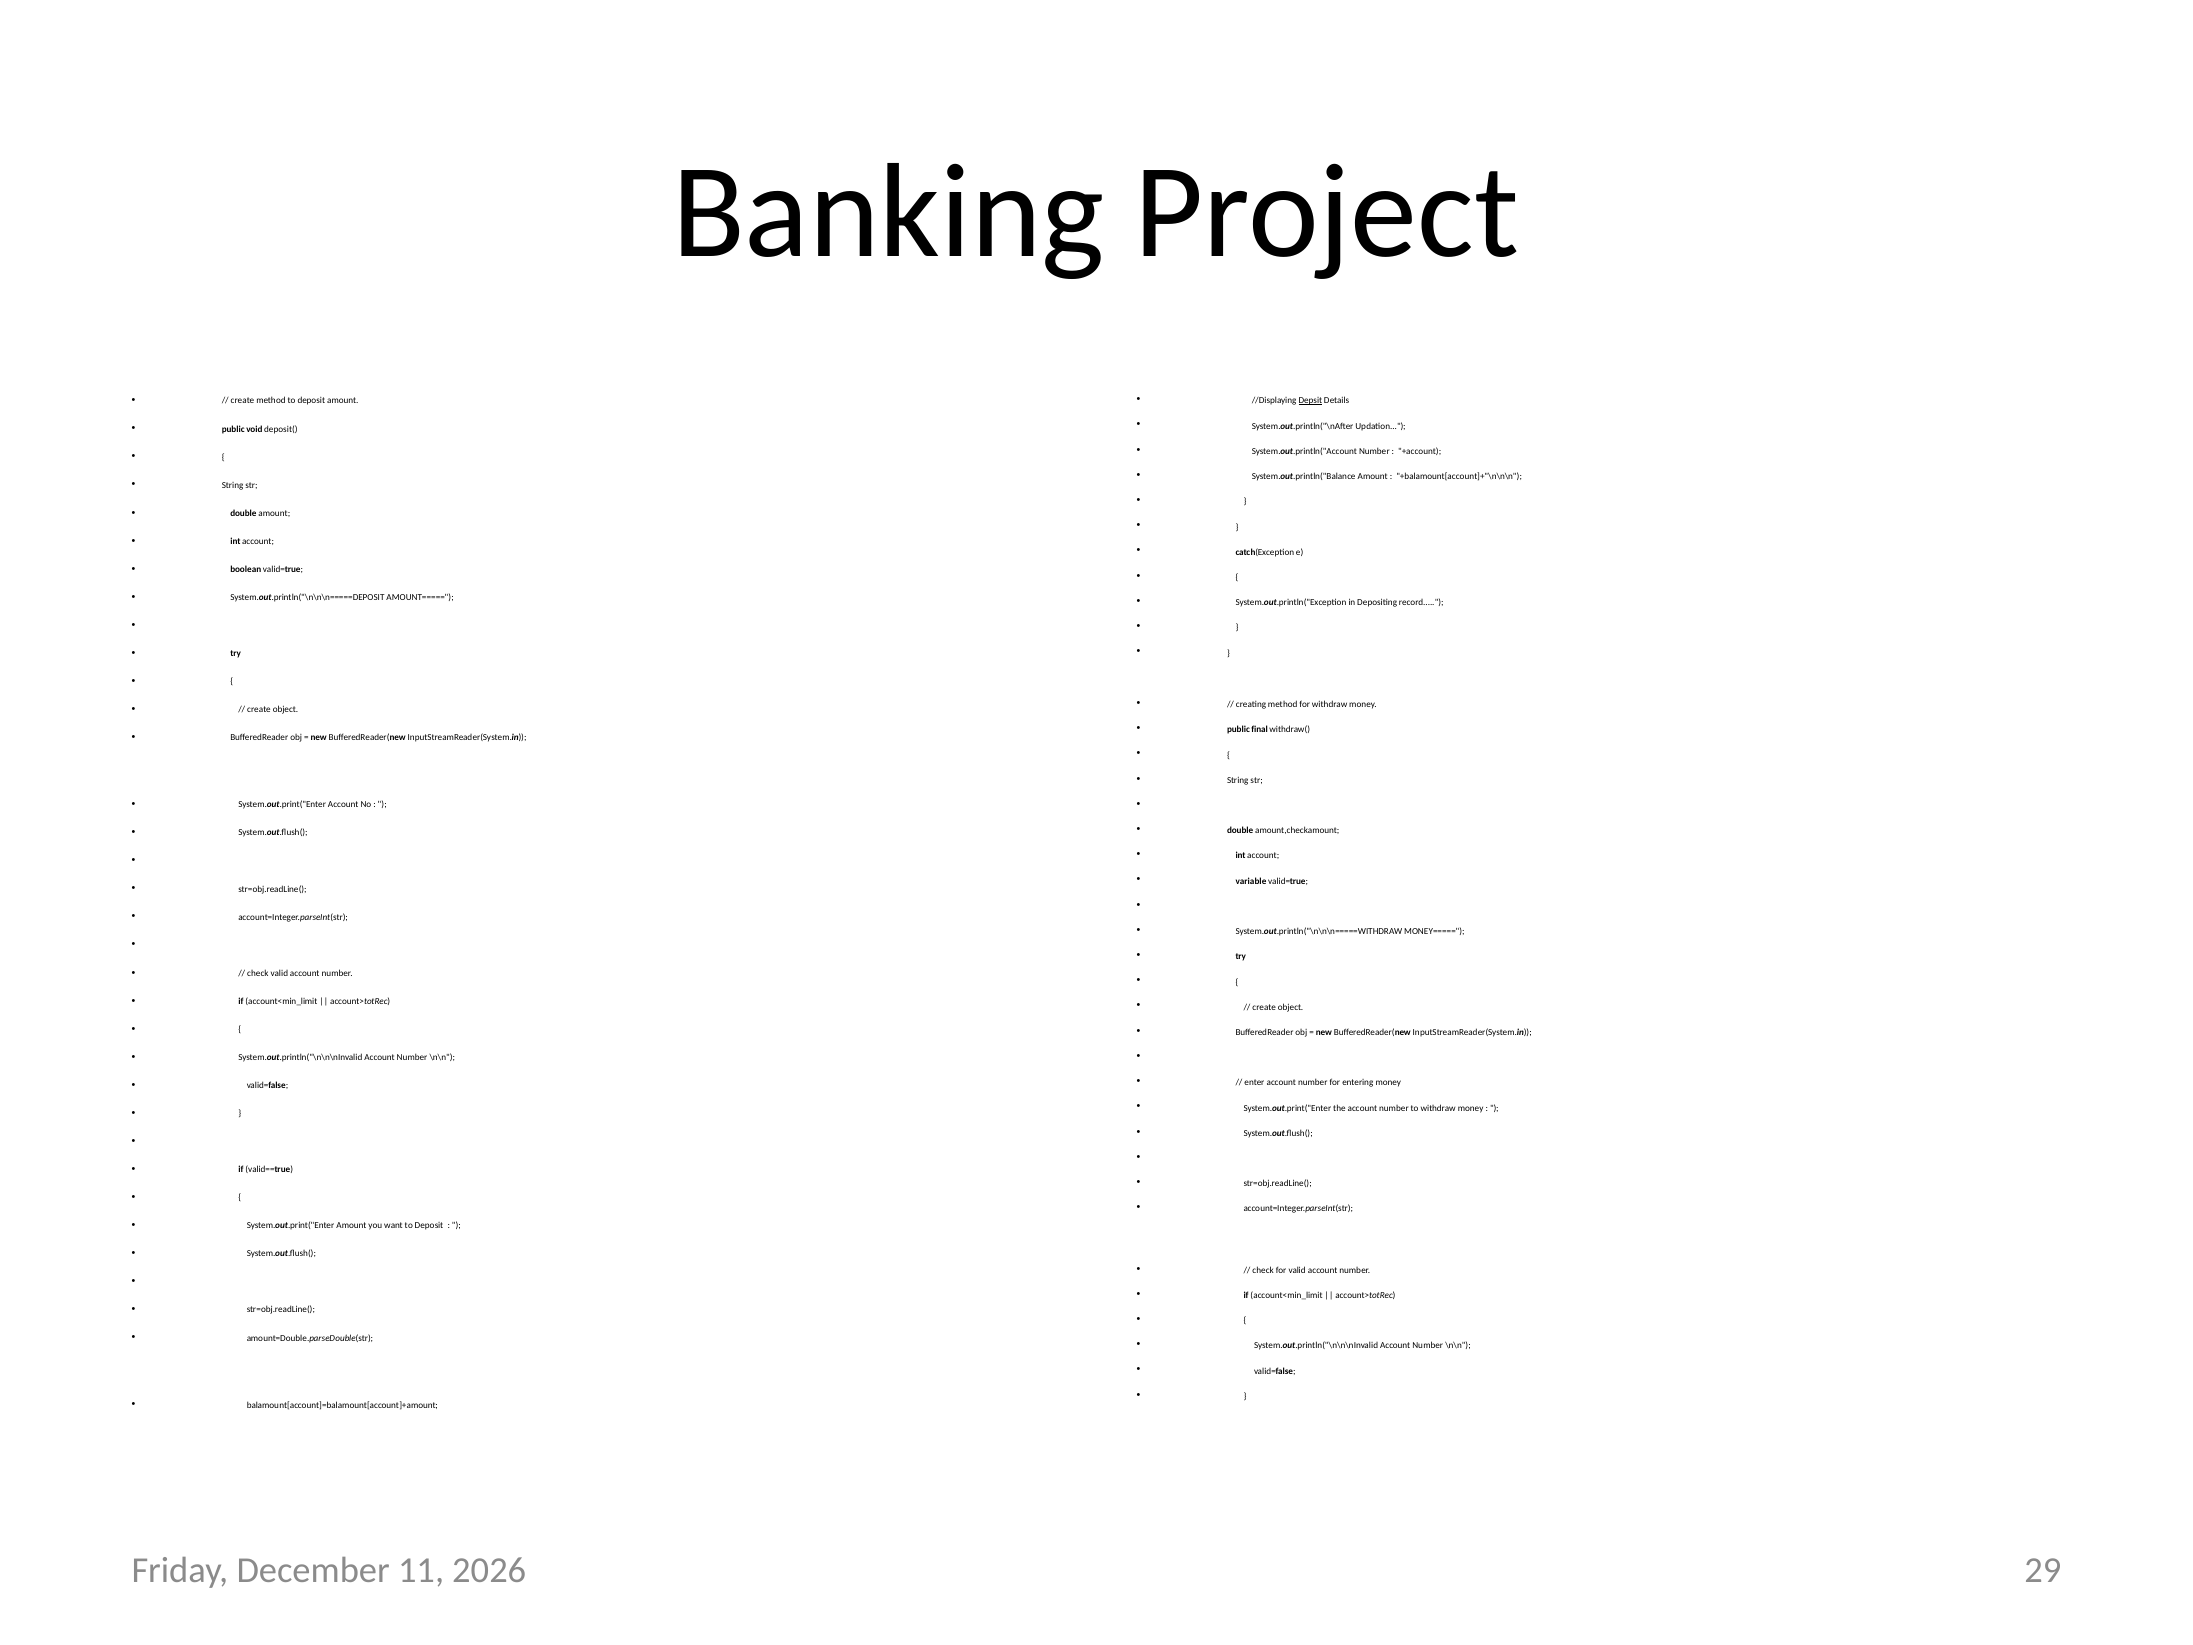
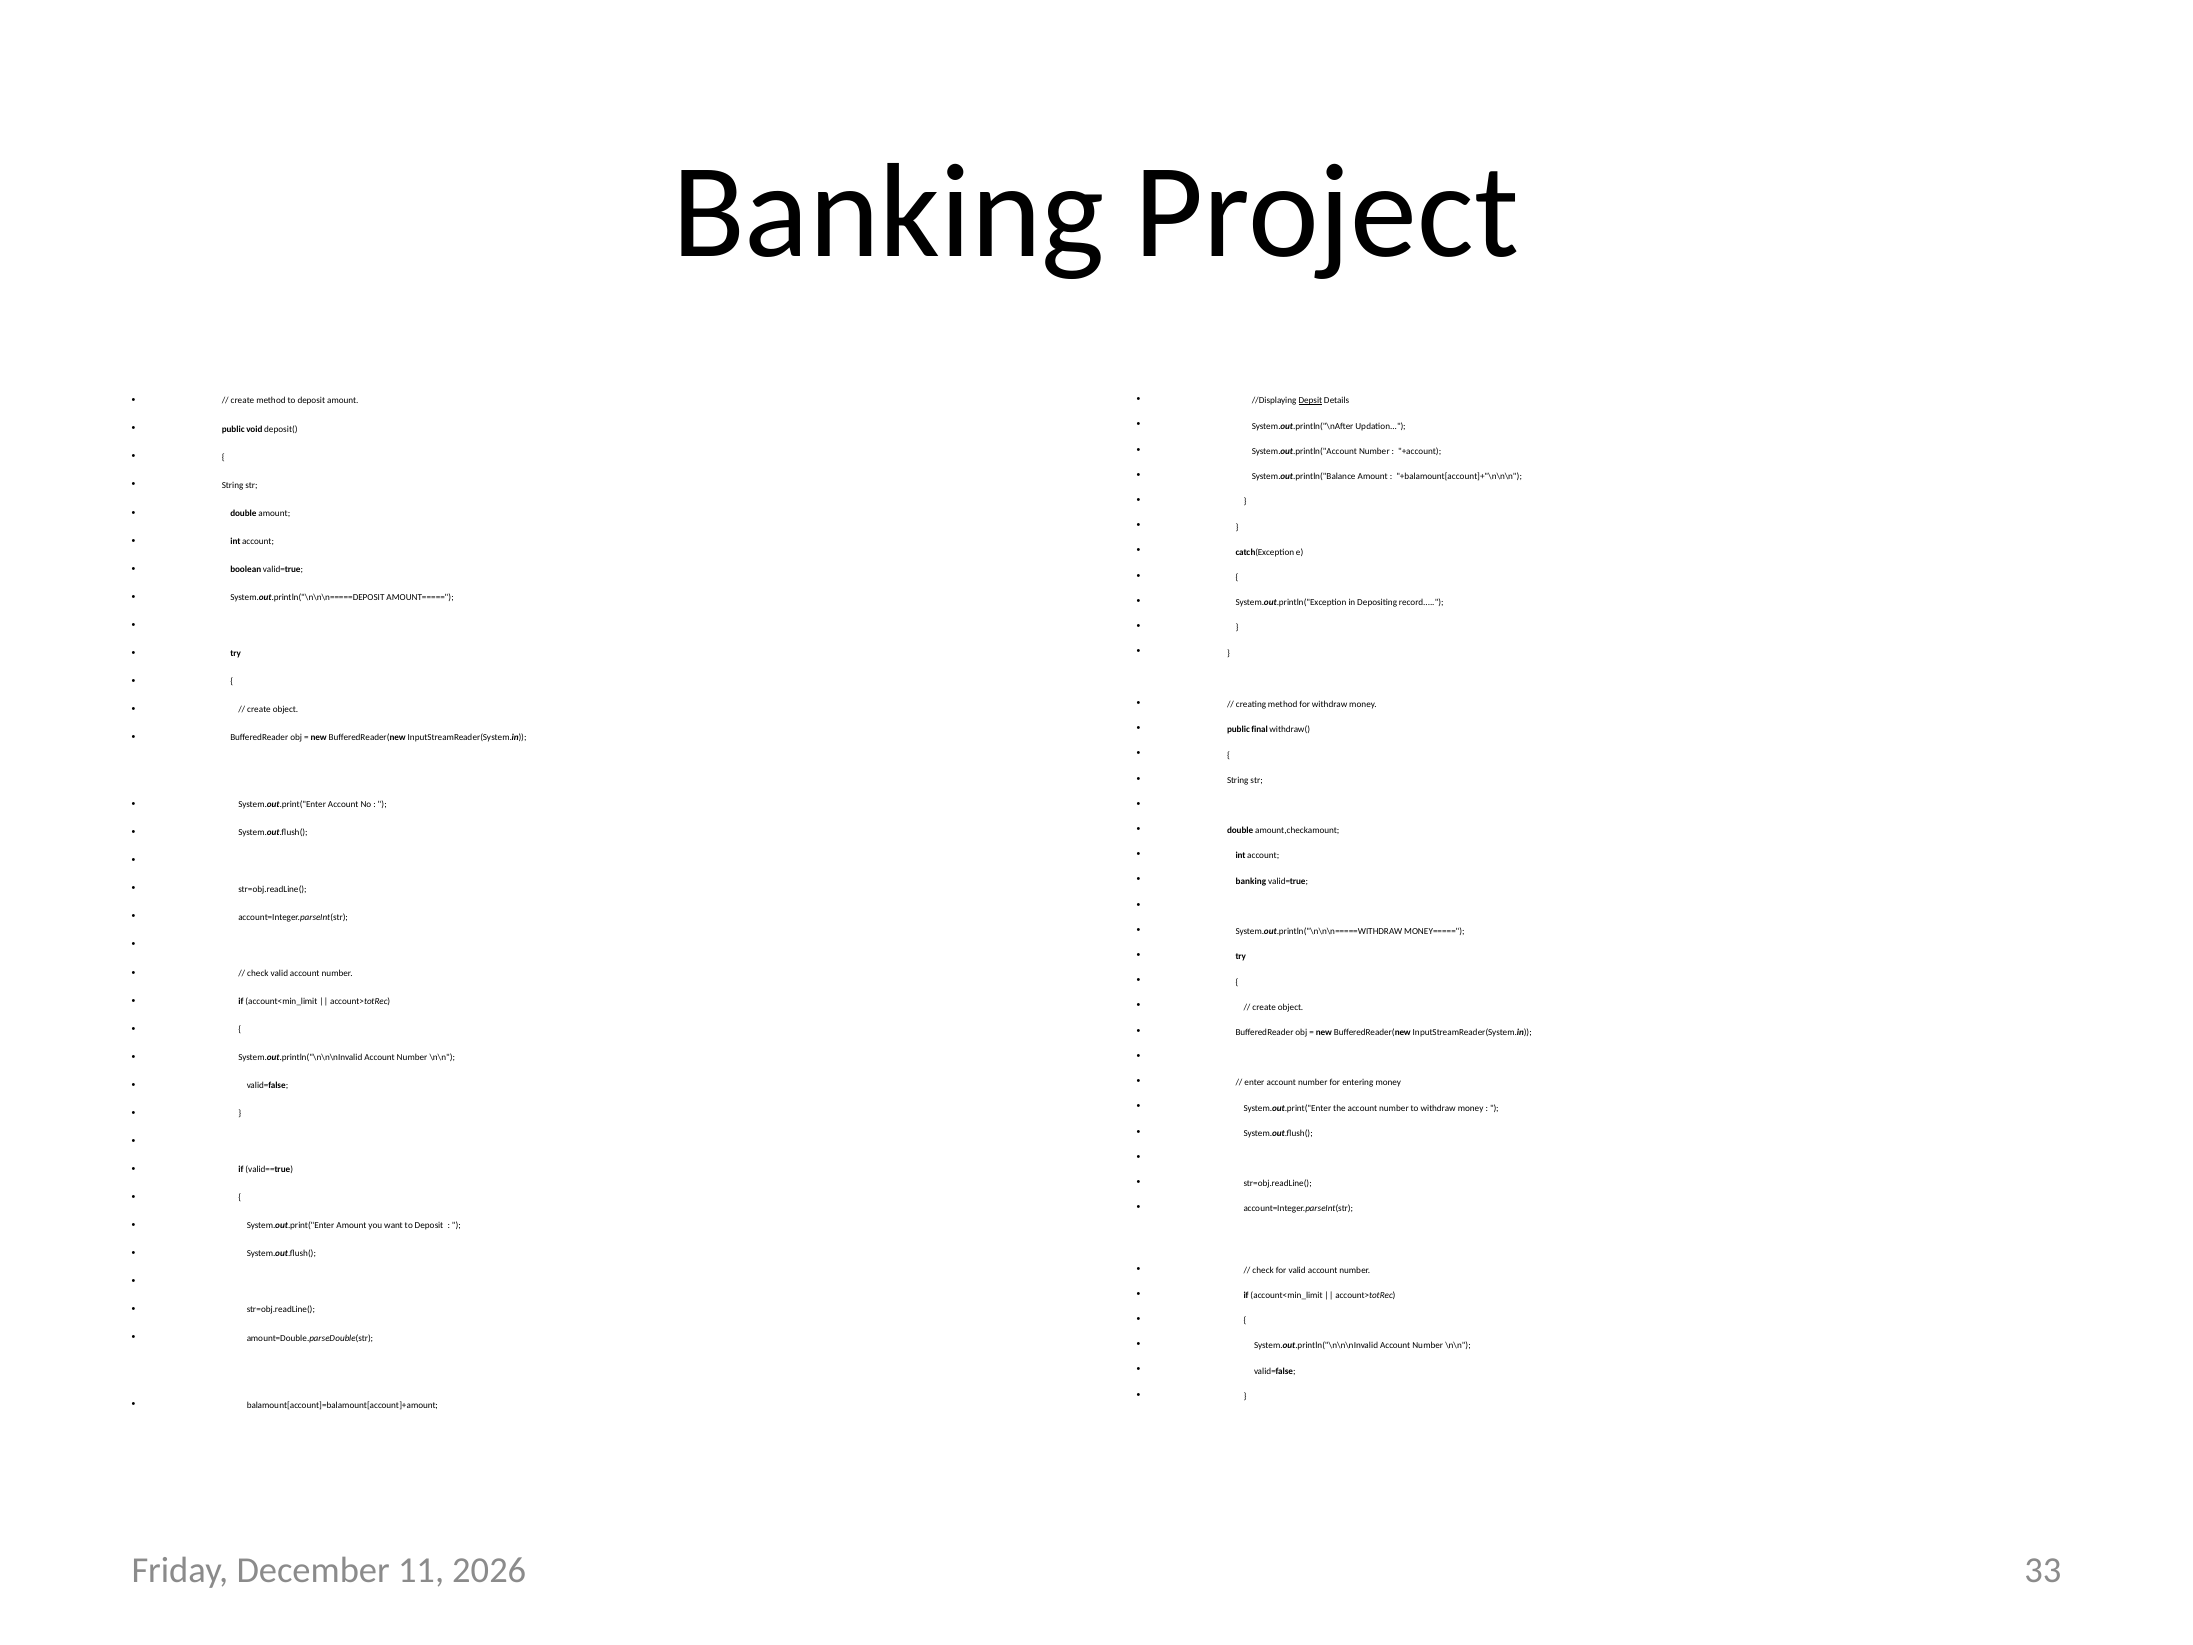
variable: variable -> banking (1251, 881)
29: 29 -> 33 (2043, 1570)
